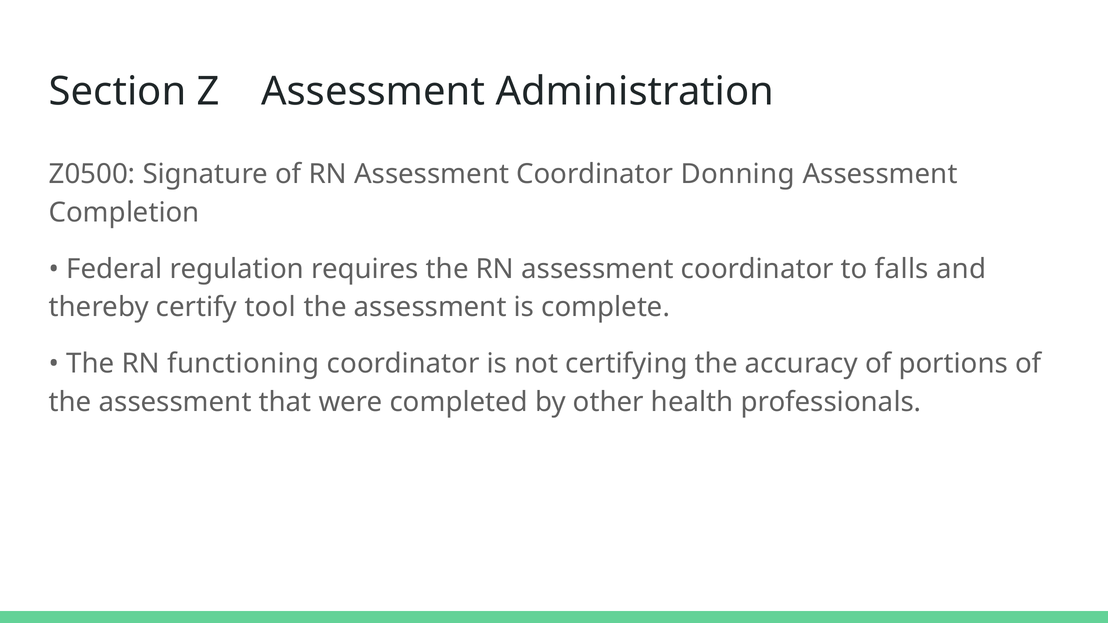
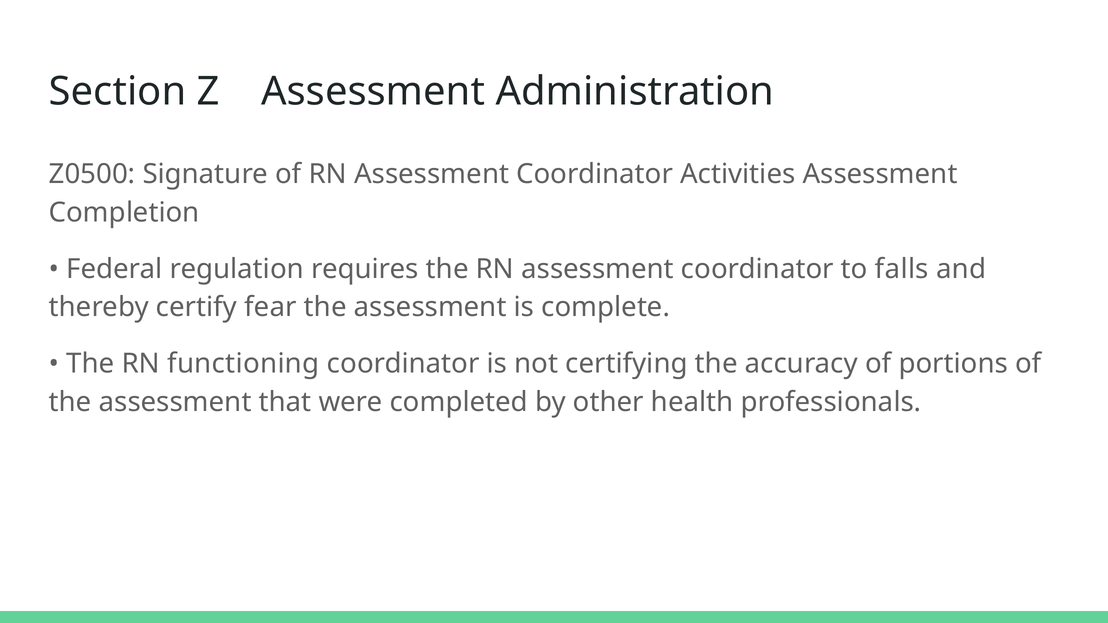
Donning: Donning -> Activities (738, 174)
tool: tool -> fear (270, 307)
